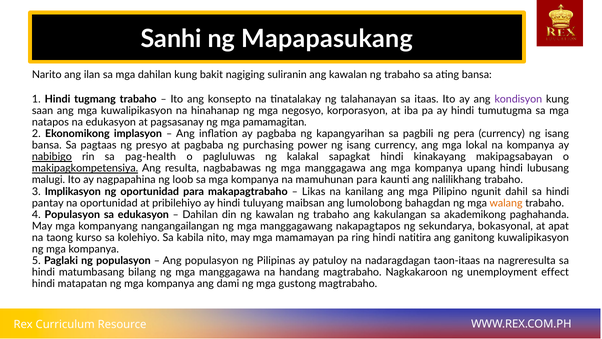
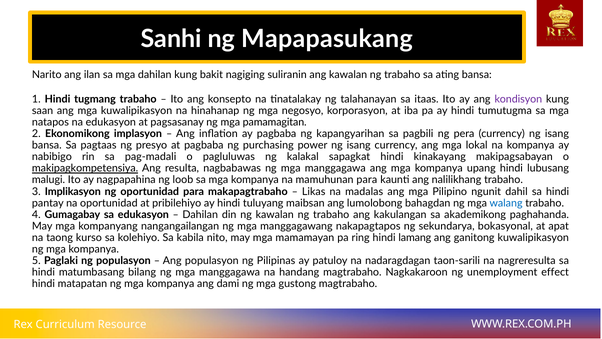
nabibigo underline: present -> none (52, 157)
pag-health: pag-health -> pag-madali (151, 157)
kanilang: kanilang -> madalas (364, 191)
walang colour: orange -> blue (506, 203)
4 Populasyon: Populasyon -> Gumagabay (72, 214)
natitira: natitira -> lamang (415, 237)
taon-itaas: taon-itaas -> taon-sarili (457, 260)
